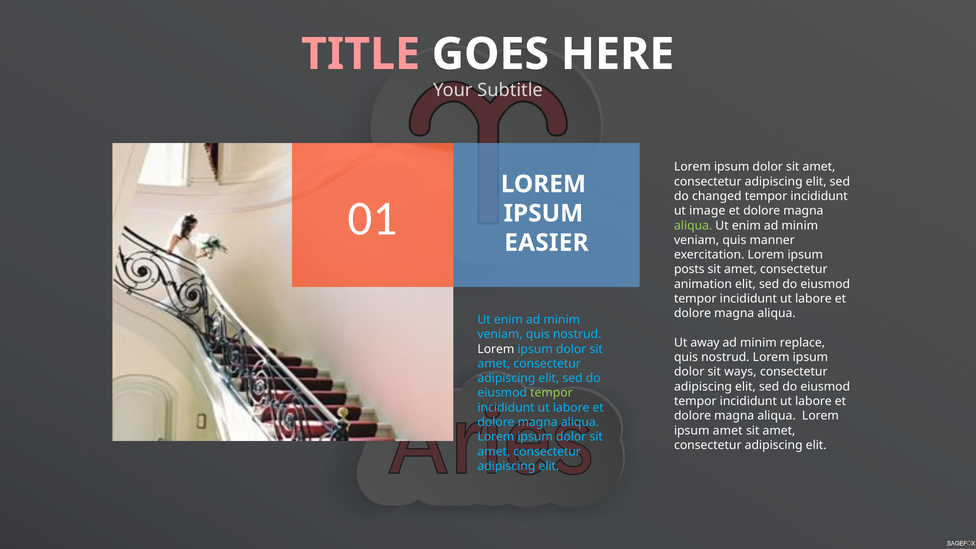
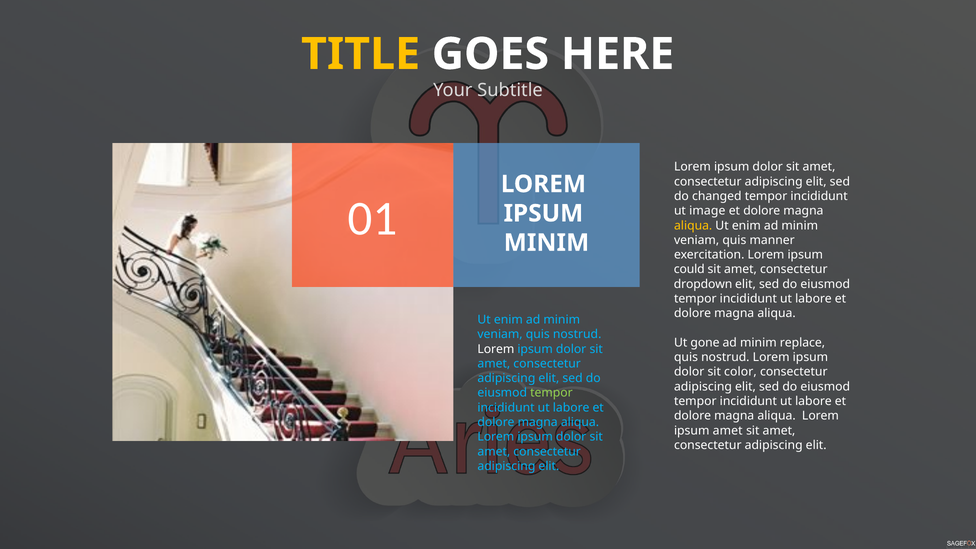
TITLE colour: pink -> yellow (361, 54)
aliqua colour: light green -> yellow (693, 226)
EASIER: EASIER -> MINIM (546, 243)
posts: posts -> could (689, 269)
animation: animation -> dropdown (703, 284)
away: away -> gone (705, 343)
ways: ways -> color (740, 372)
